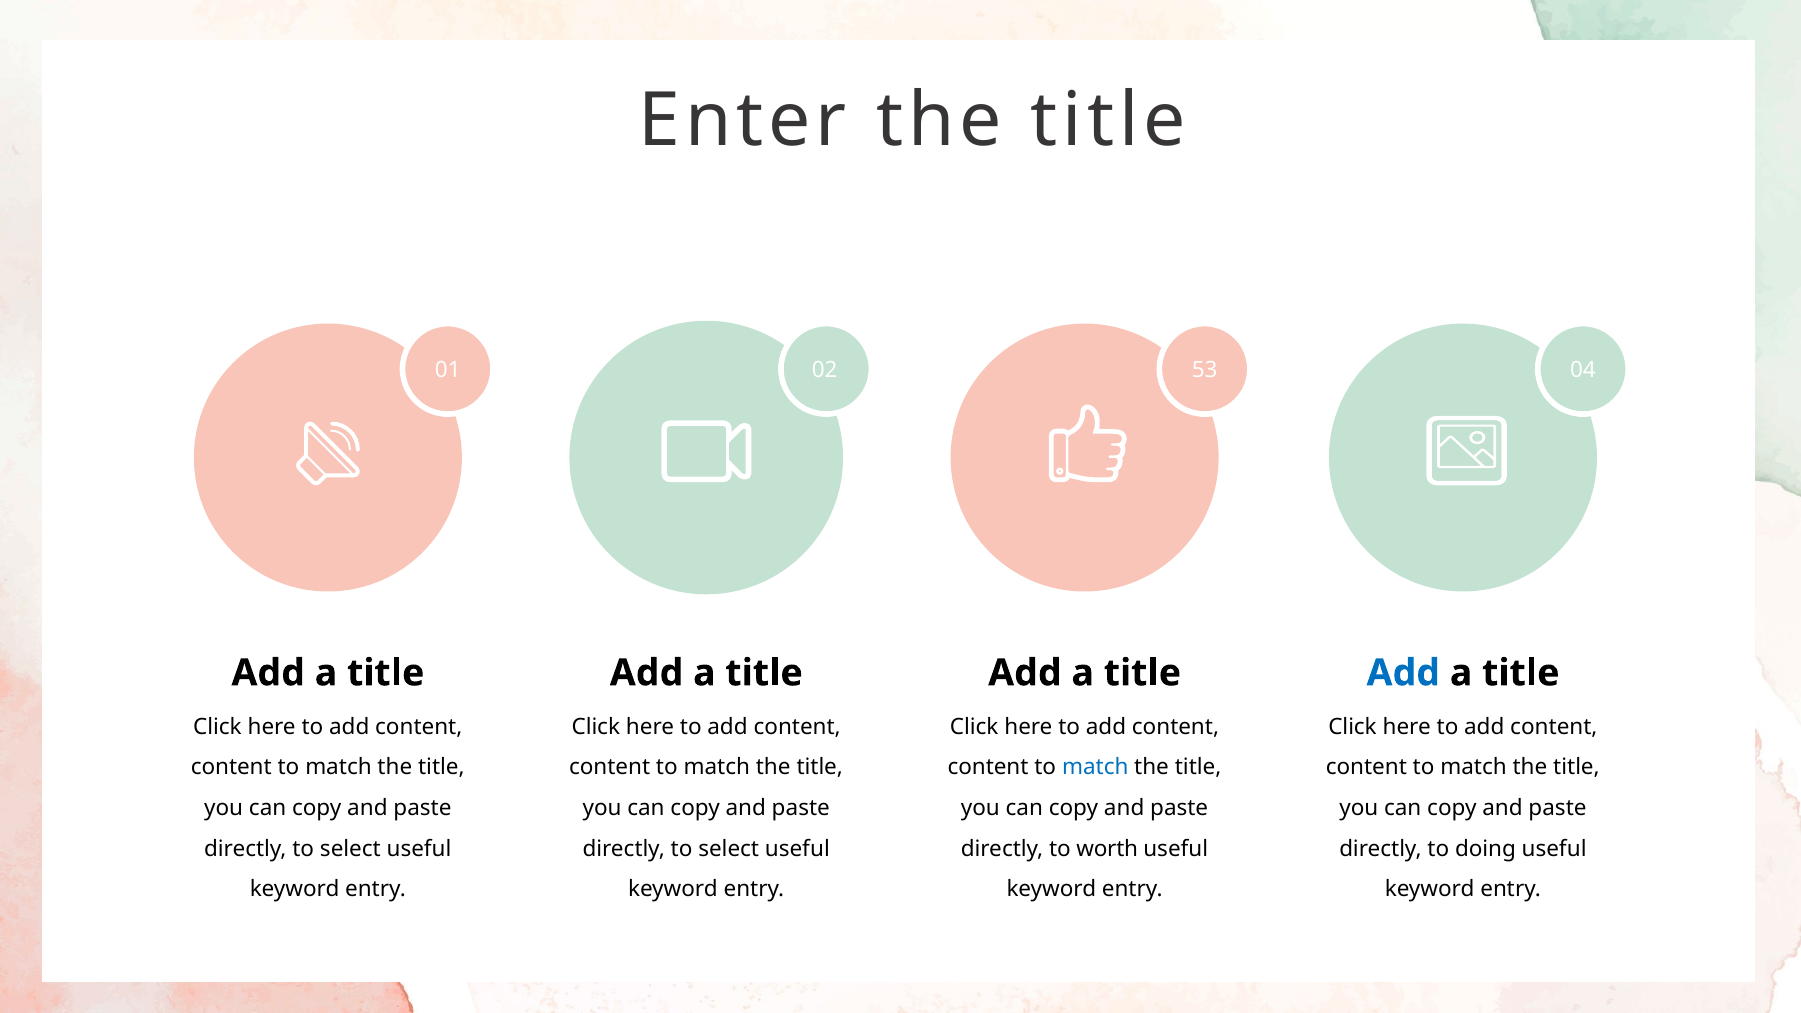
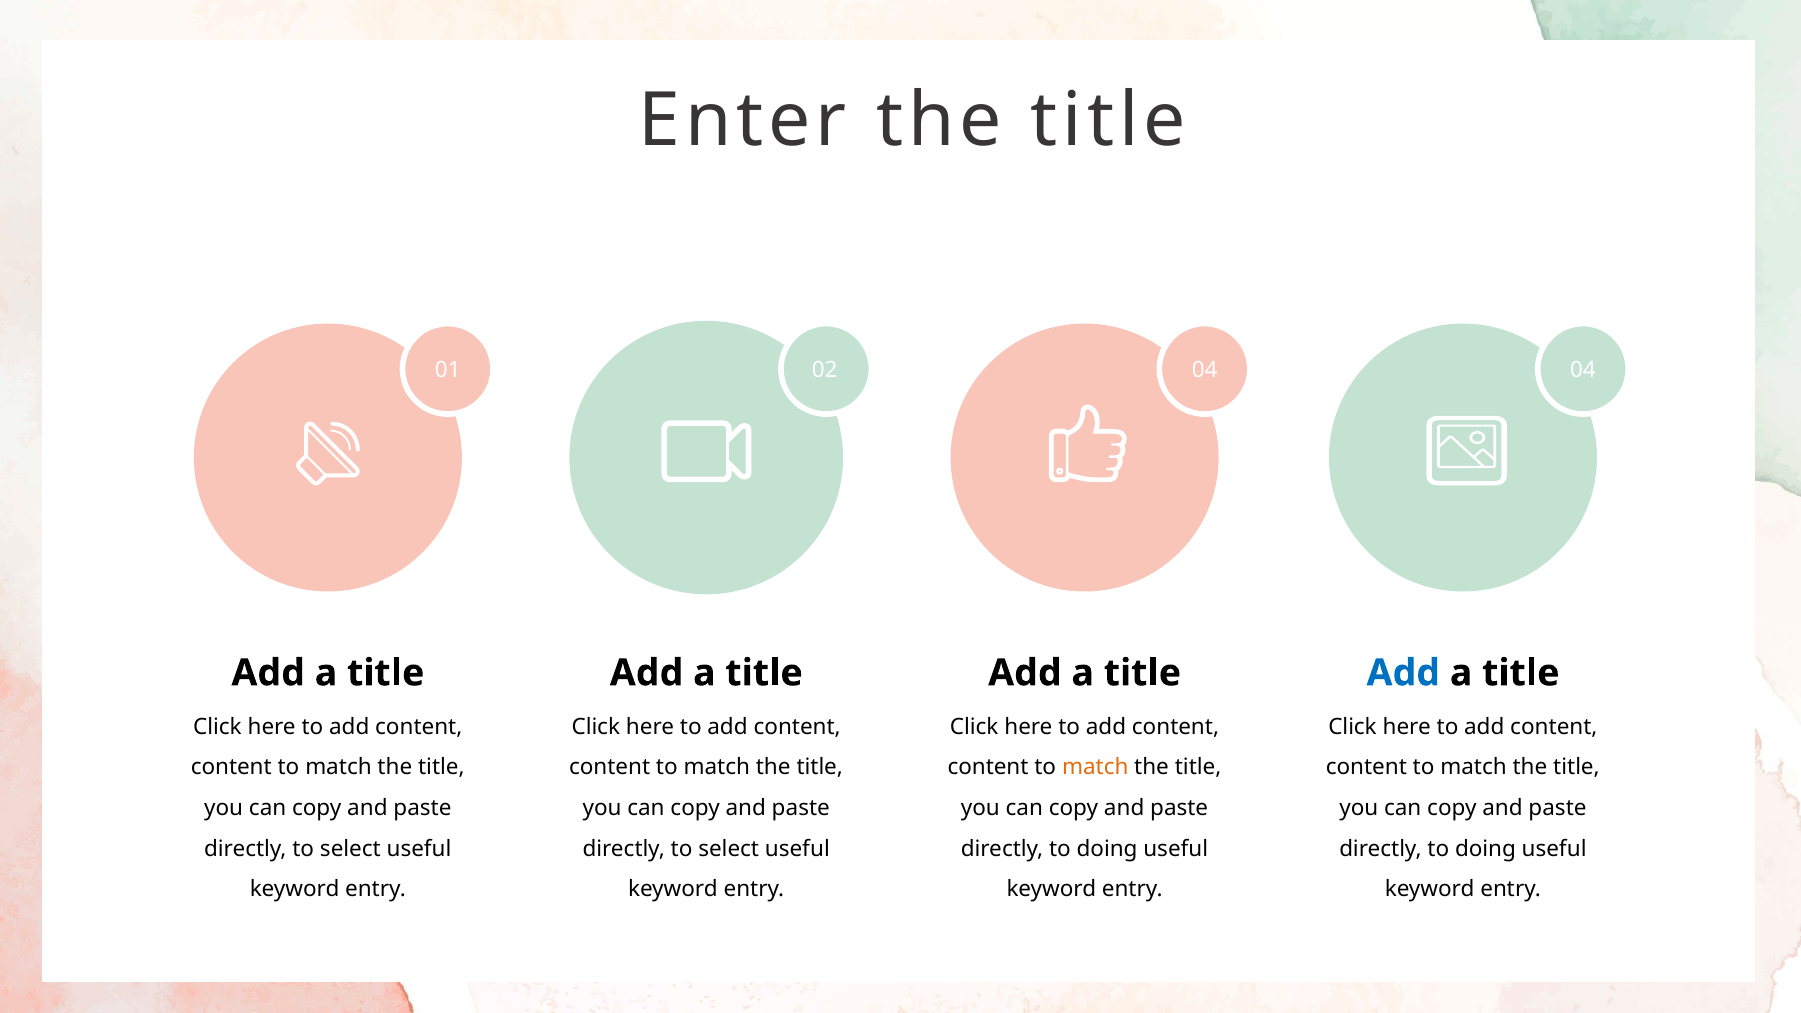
02 53: 53 -> 04 (1205, 371)
match colour: blue -> orange (1095, 768)
worth: worth -> doing (1107, 849)
